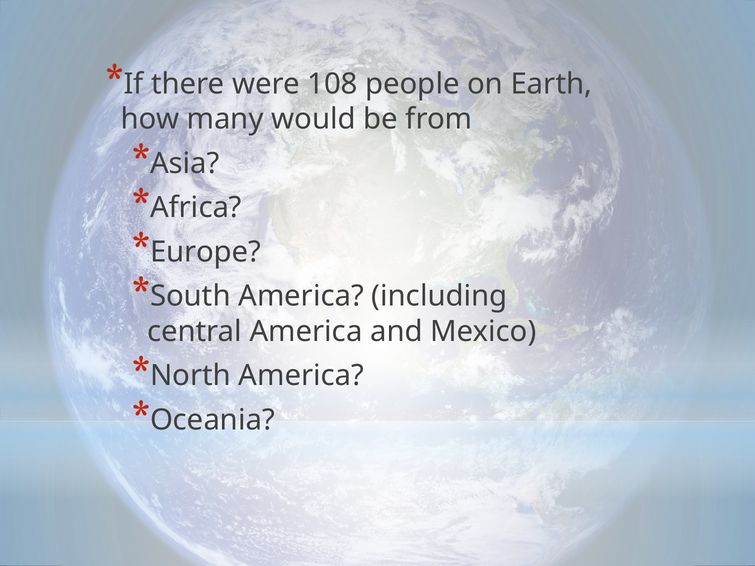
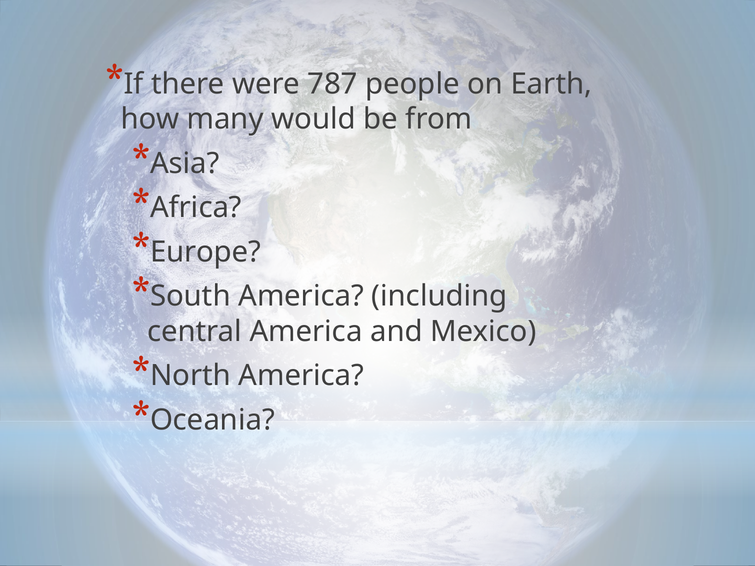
108: 108 -> 787 (332, 84)
